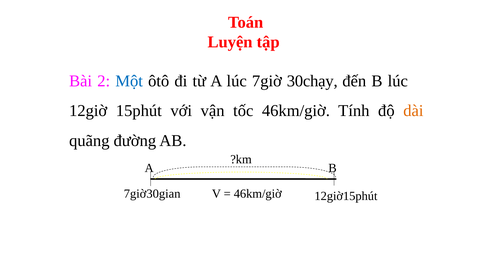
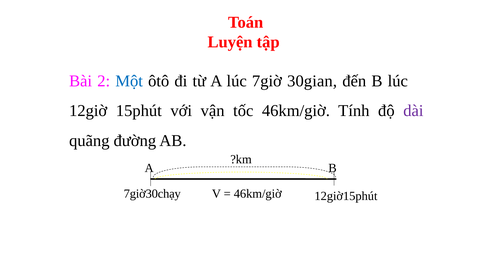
30chạy: 30chạy -> 30gian (312, 81)
dài colour: orange -> purple (413, 111)
7giờ30gian: 7giờ30gian -> 7giờ30chạy (152, 194)
